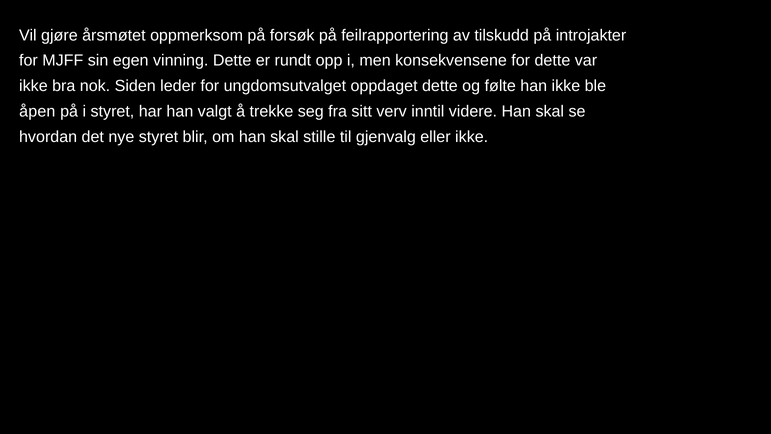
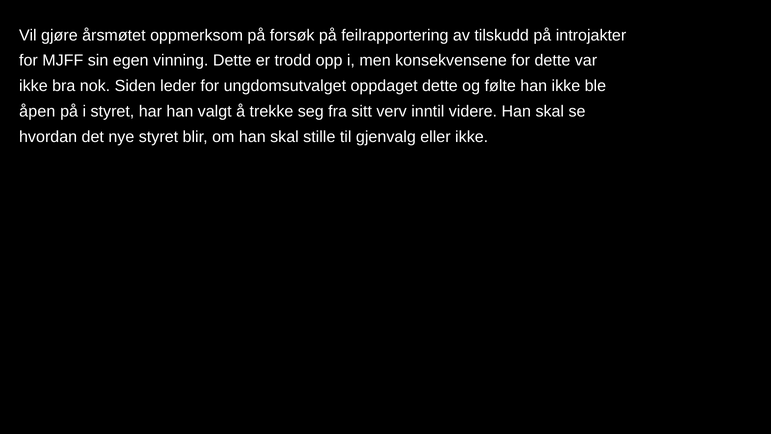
rundt: rundt -> trodd (293, 61)
